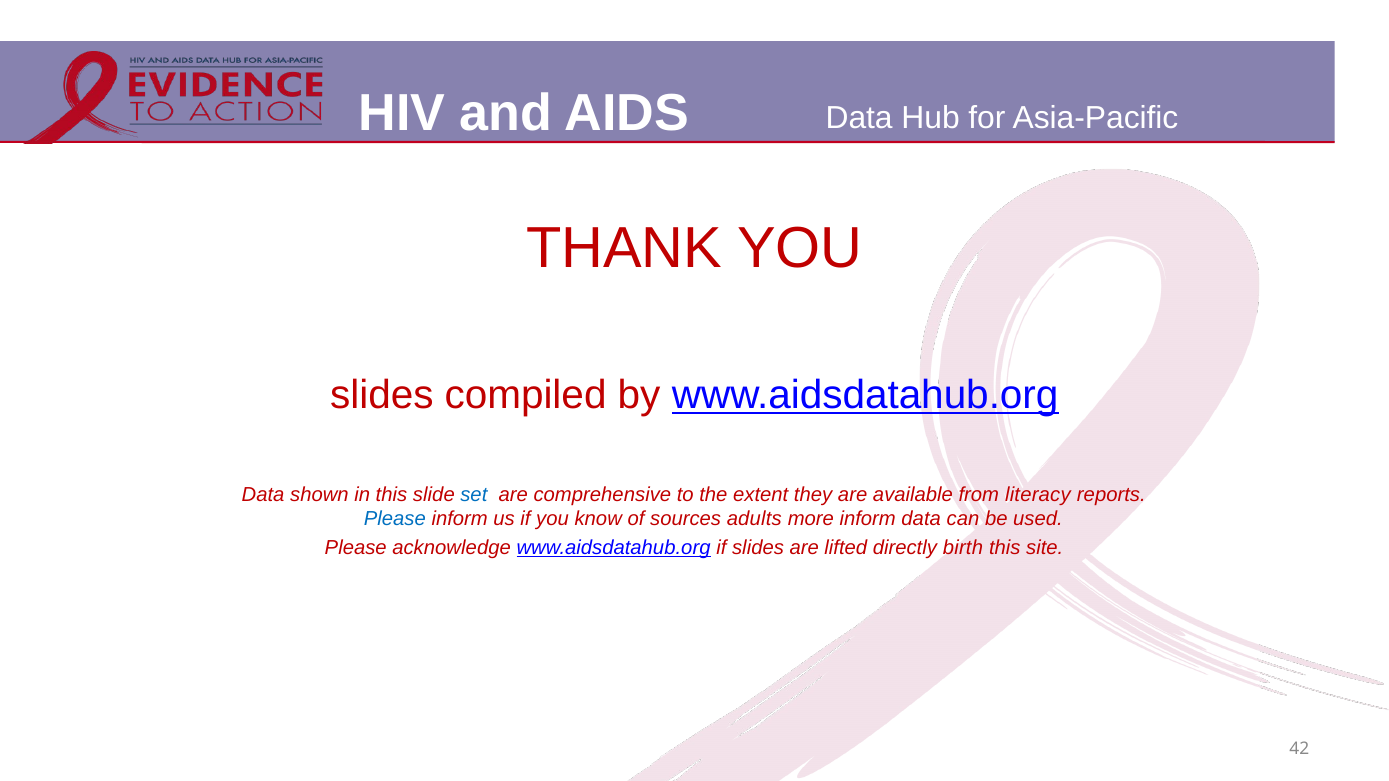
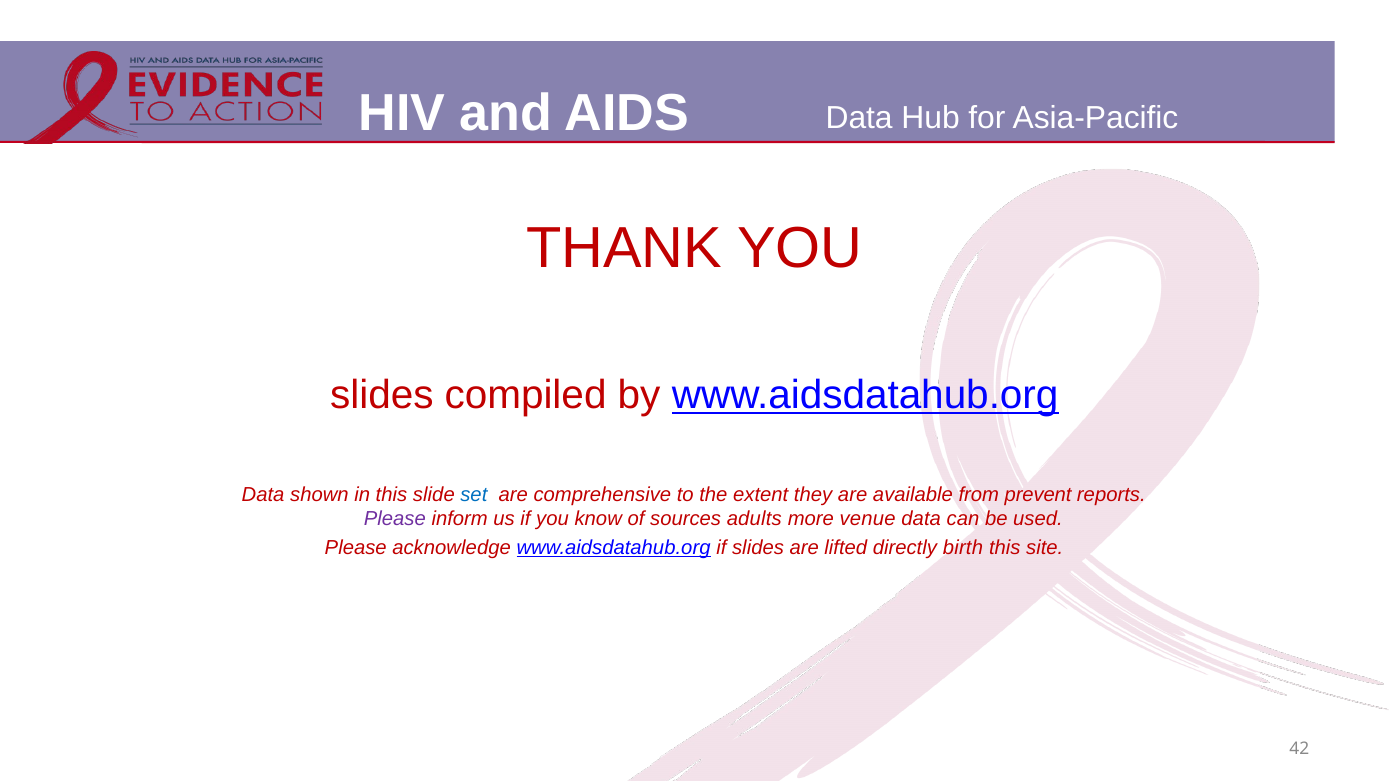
literacy: literacy -> prevent (1038, 495)
Please colour: blue -> purple (395, 519)
more inform: inform -> venue (868, 519)
